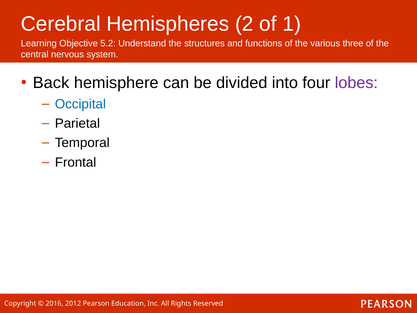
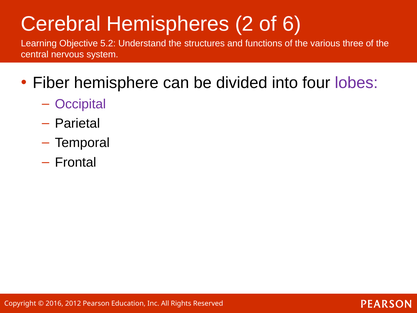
1: 1 -> 6 (292, 24)
Back: Back -> Fiber (51, 83)
Occipital colour: blue -> purple (80, 104)
